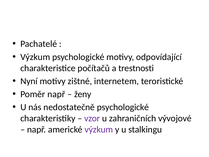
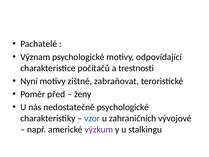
Výzkum: Výzkum -> Význam (35, 57)
internetem: internetem -> zabraňovat (117, 81)
Poměr např: např -> před (56, 94)
vzor colour: purple -> blue (92, 118)
